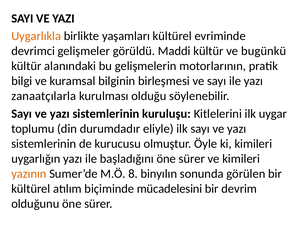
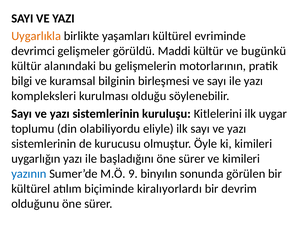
zanaatçılarla: zanaatçılarla -> kompleksleri (44, 96)
durumdadır: durumdadır -> olabiliyordu (110, 129)
yazının colour: orange -> blue (29, 174)
8: 8 -> 9 (133, 174)
mücadelesini: mücadelesini -> kiralıyorlardı (169, 189)
